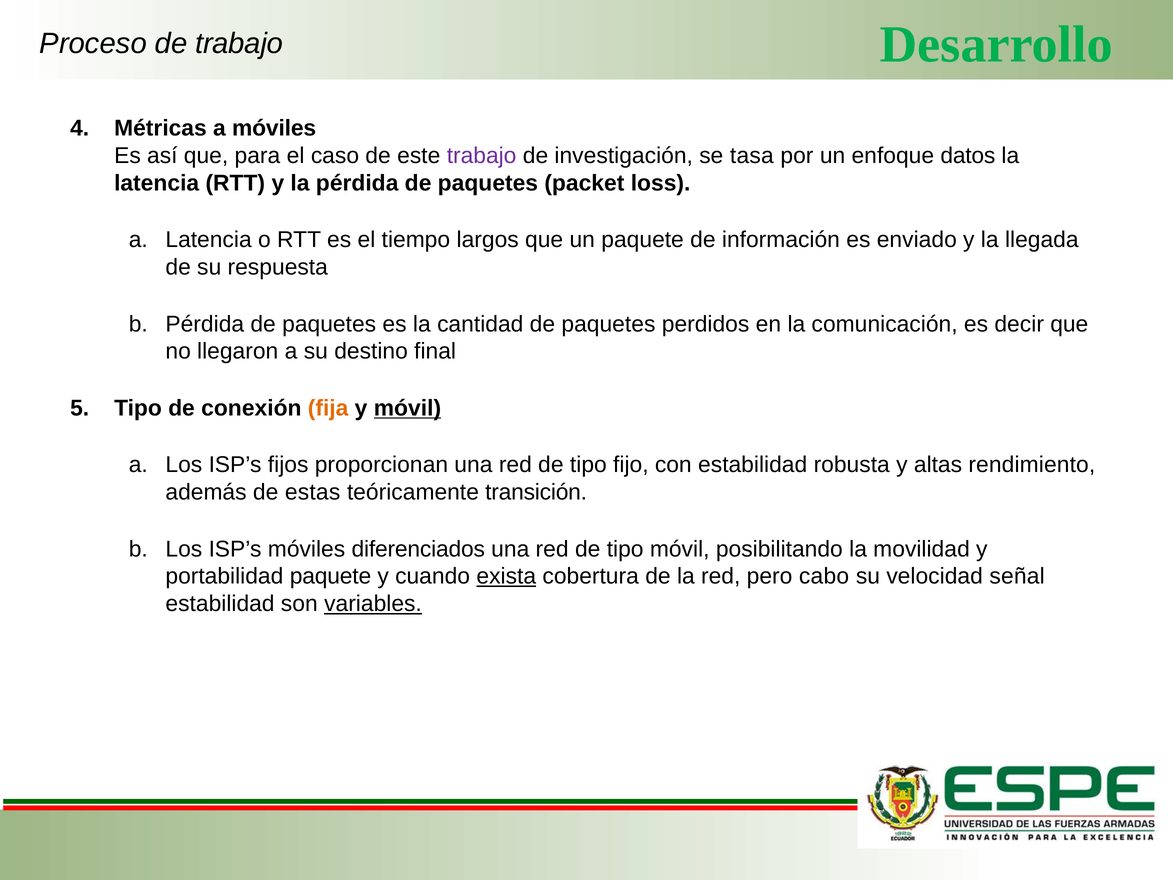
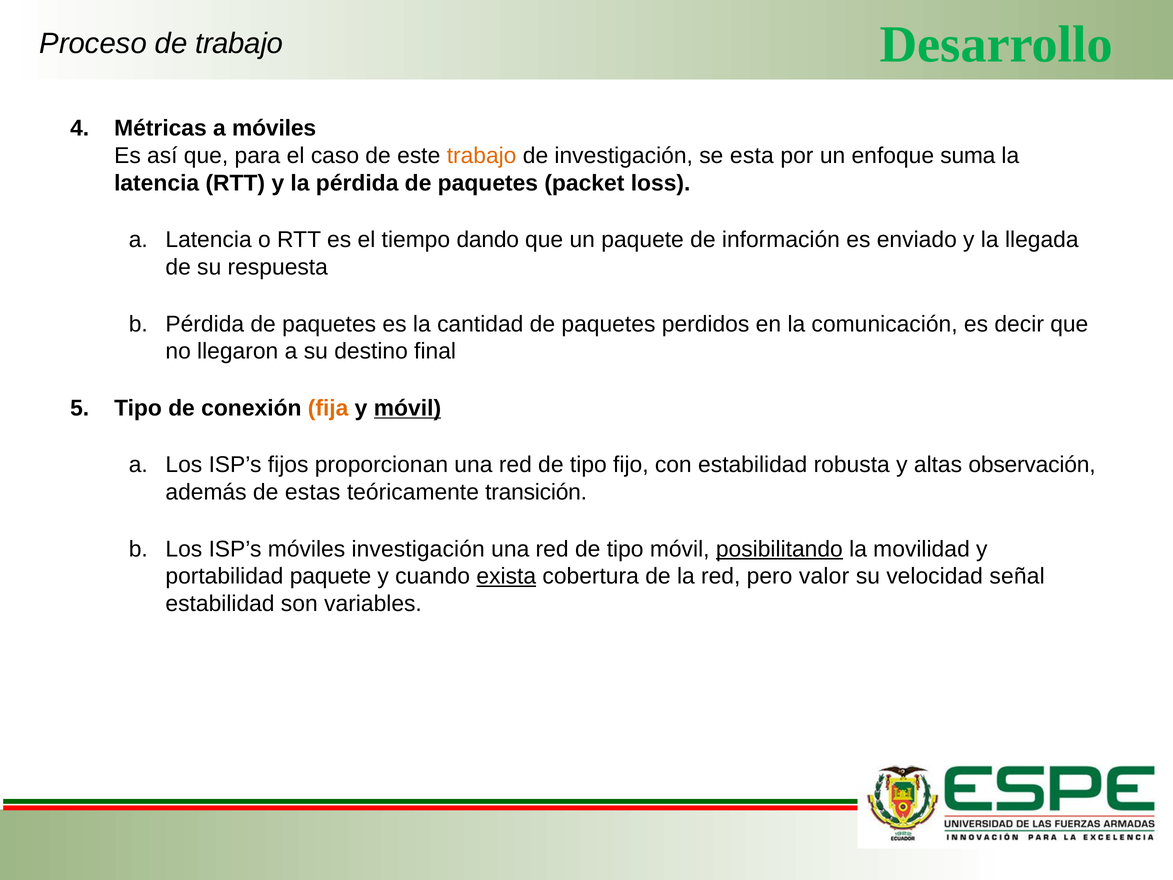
trabajo colour: purple -> orange (482, 156)
tasa: tasa -> esta (752, 156)
datos: datos -> suma (968, 156)
largos: largos -> dando (488, 240)
rendimiento: rendimiento -> observación (1032, 465)
móviles diferenciados: diferenciados -> investigación (418, 549)
posibilitando underline: none -> present (779, 549)
cabo: cabo -> valor (824, 576)
variables underline: present -> none (373, 604)
